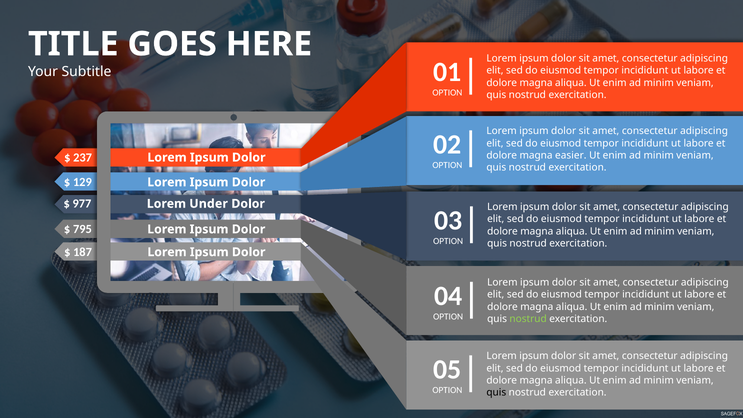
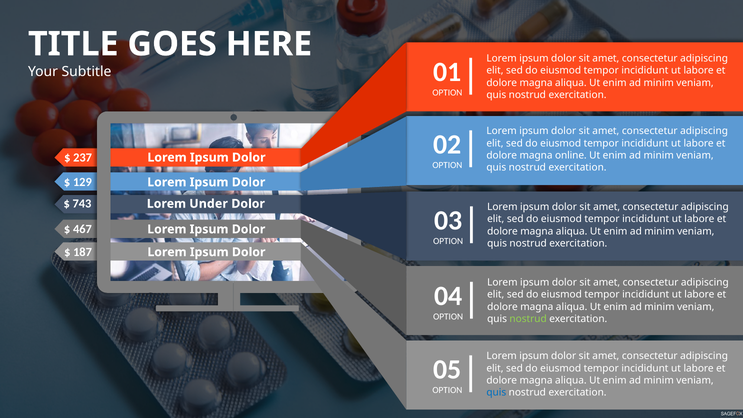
easier: easier -> online (571, 155)
977: 977 -> 743 (82, 204)
795: 795 -> 467 (82, 229)
quis colour: black -> blue (496, 392)
